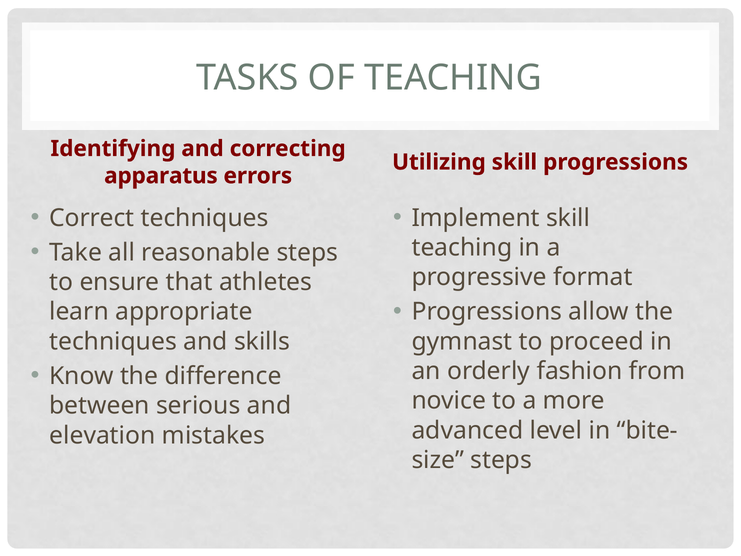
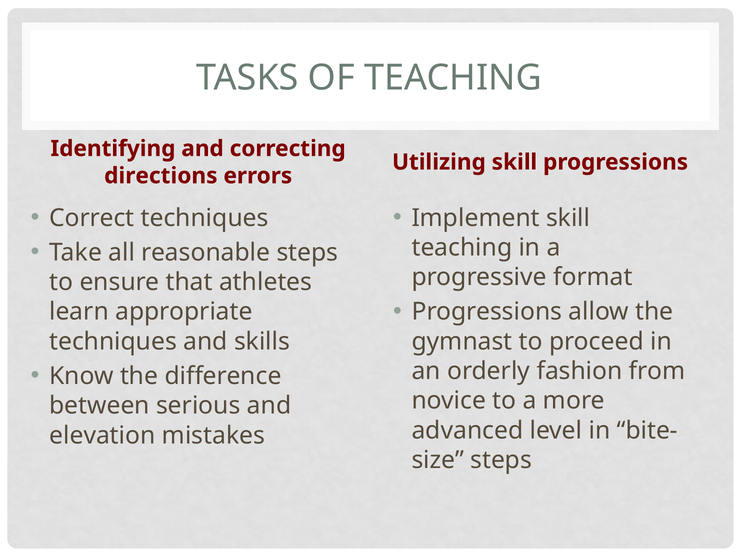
apparatus: apparatus -> directions (161, 176)
